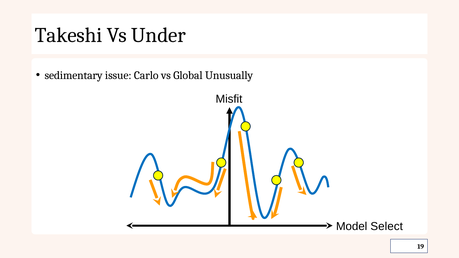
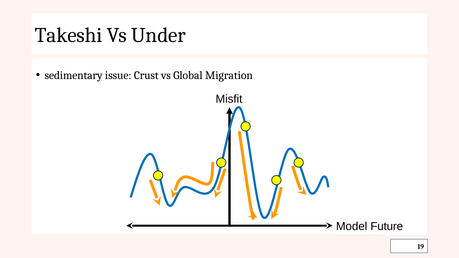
Carlo: Carlo -> Crust (146, 76)
Unusually: Unusually -> Migration (229, 76)
Select: Select -> Future (387, 226)
